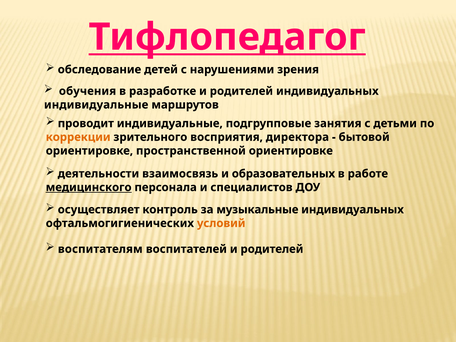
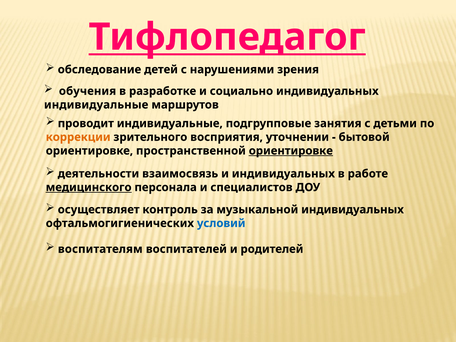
разработке и родителей: родителей -> социально (241, 91)
директора: директора -> уточнении (297, 137)
ориентировке underline: none -> present (291, 151)
и образовательных: образовательных -> индивидуальных (283, 174)
музыкальные: музыкальные -> музыкальной (257, 210)
условий colour: orange -> blue (221, 223)
